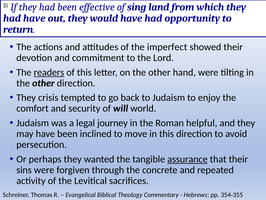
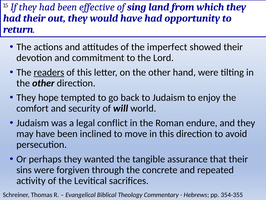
had have: have -> their (34, 18)
crisis: crisis -> hope (48, 97)
journey: journey -> conflict (112, 123)
helpful: helpful -> endure (202, 123)
assurance underline: present -> none (187, 159)
